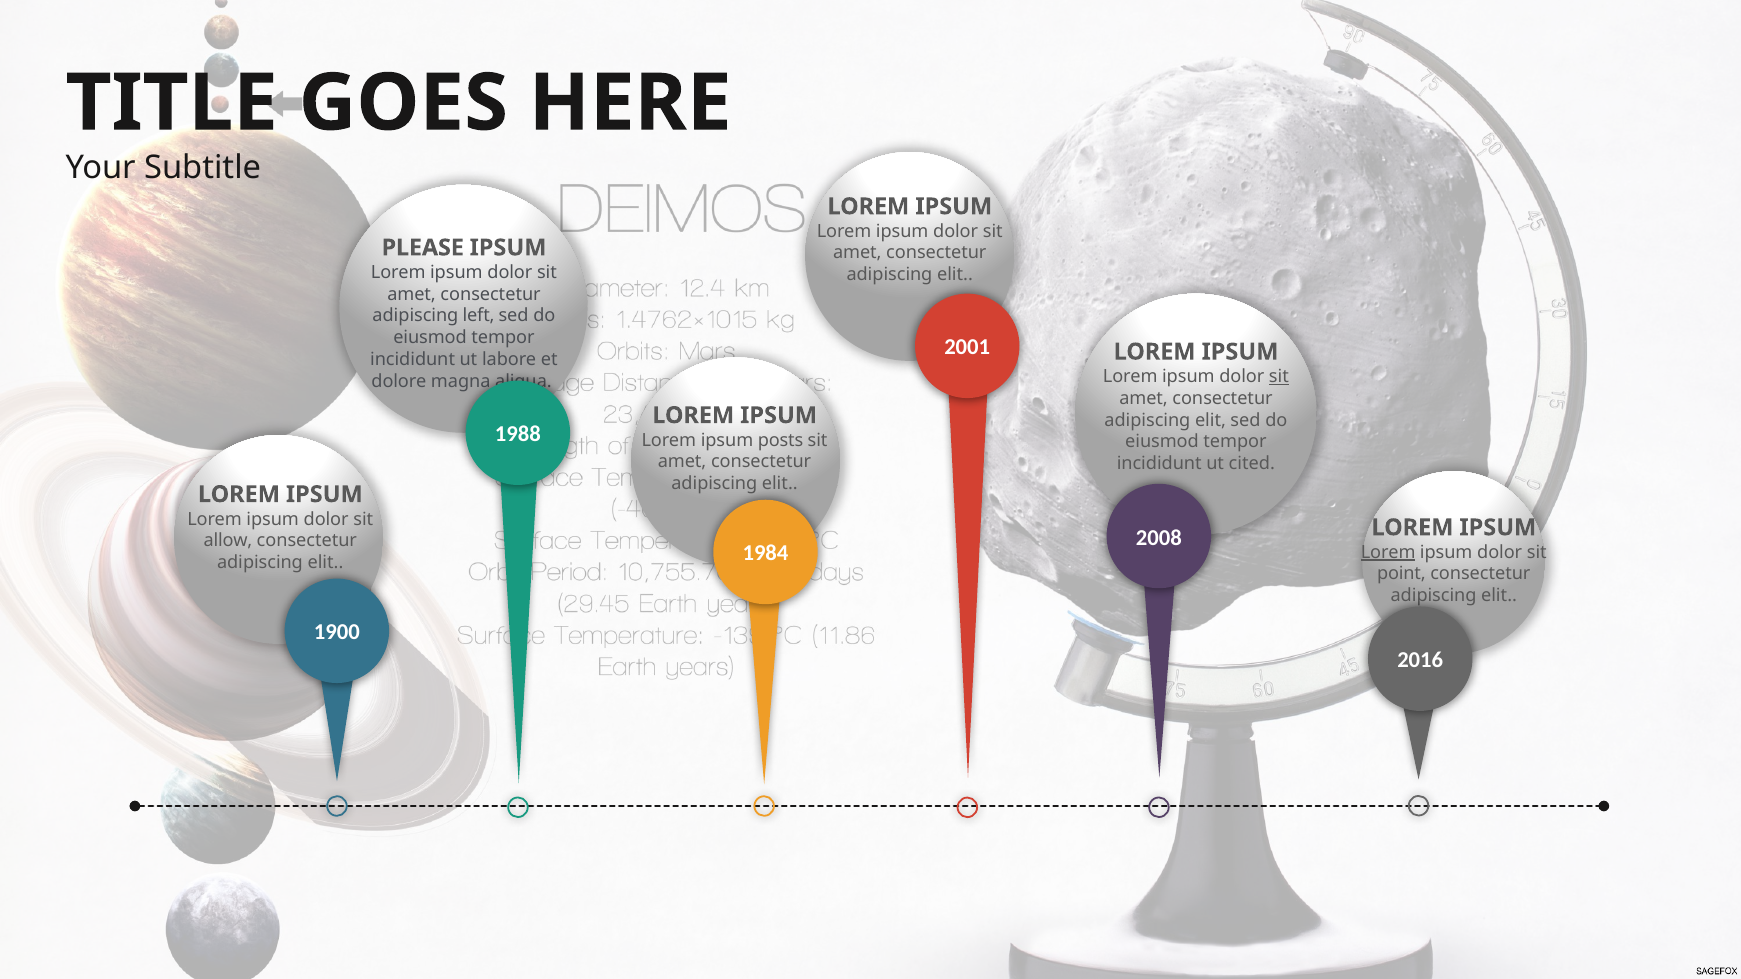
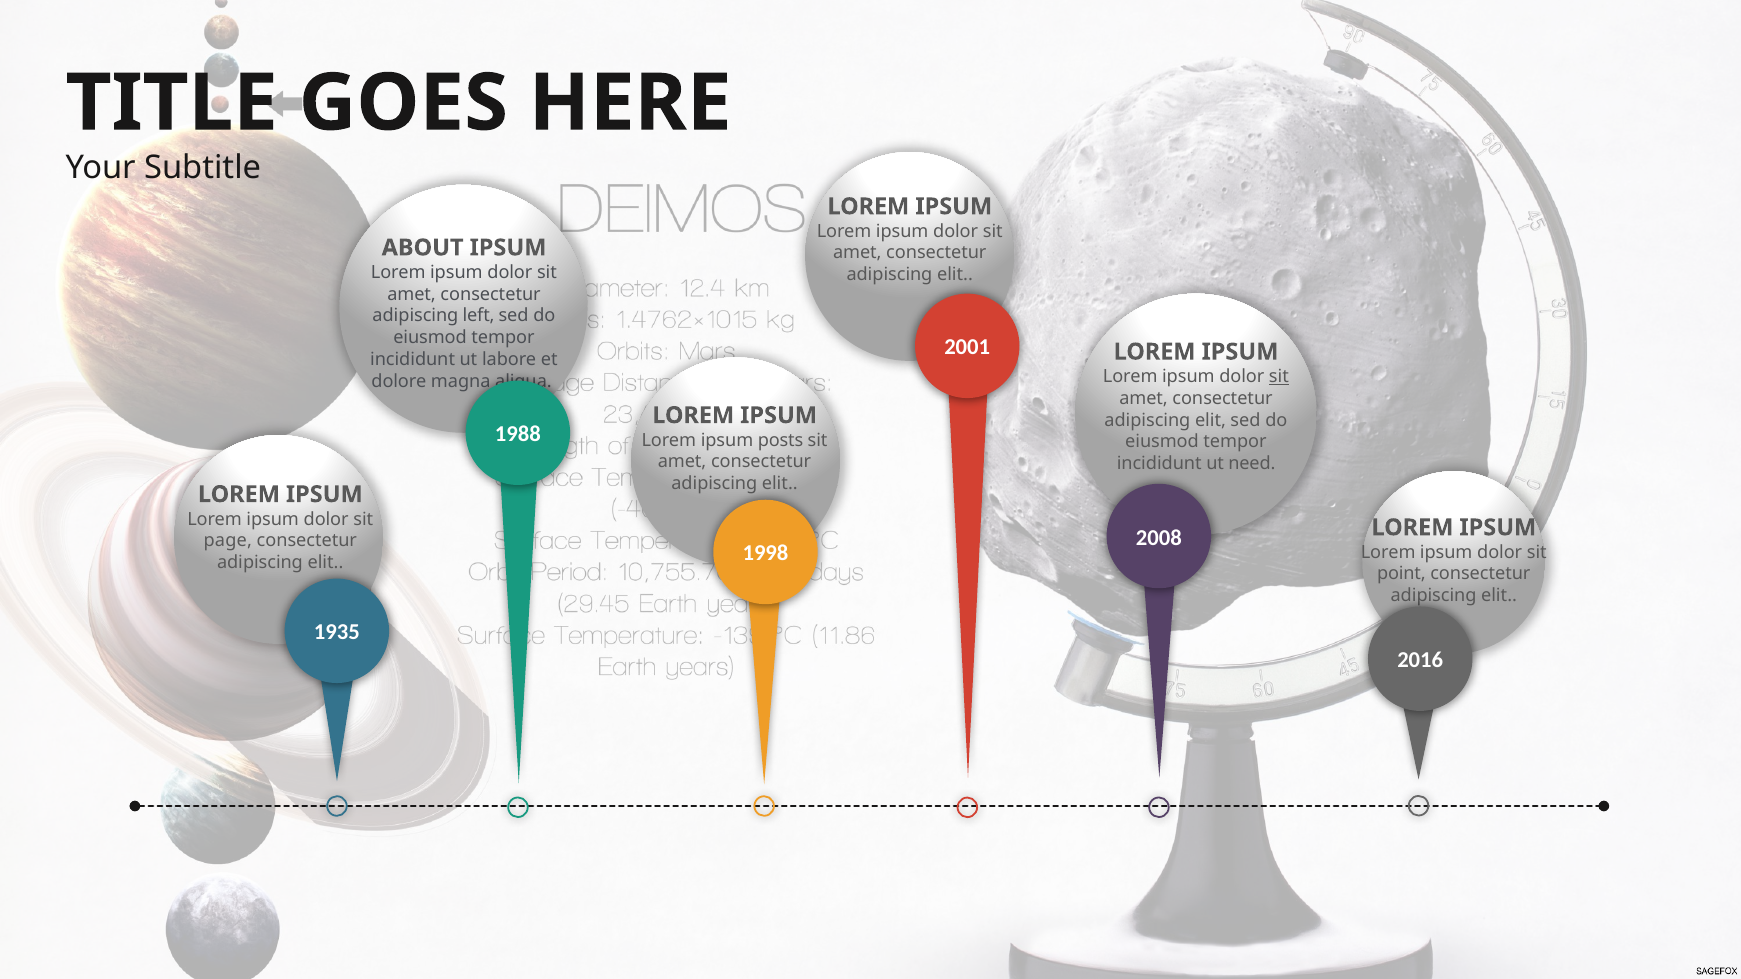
PLEASE: PLEASE -> ABOUT (423, 248)
cited: cited -> need (1252, 464)
allow: allow -> page (228, 541)
1984: 1984 -> 1998 (765, 554)
Lorem underline: present -> none (1388, 552)
1900: 1900 -> 1935 (337, 633)
